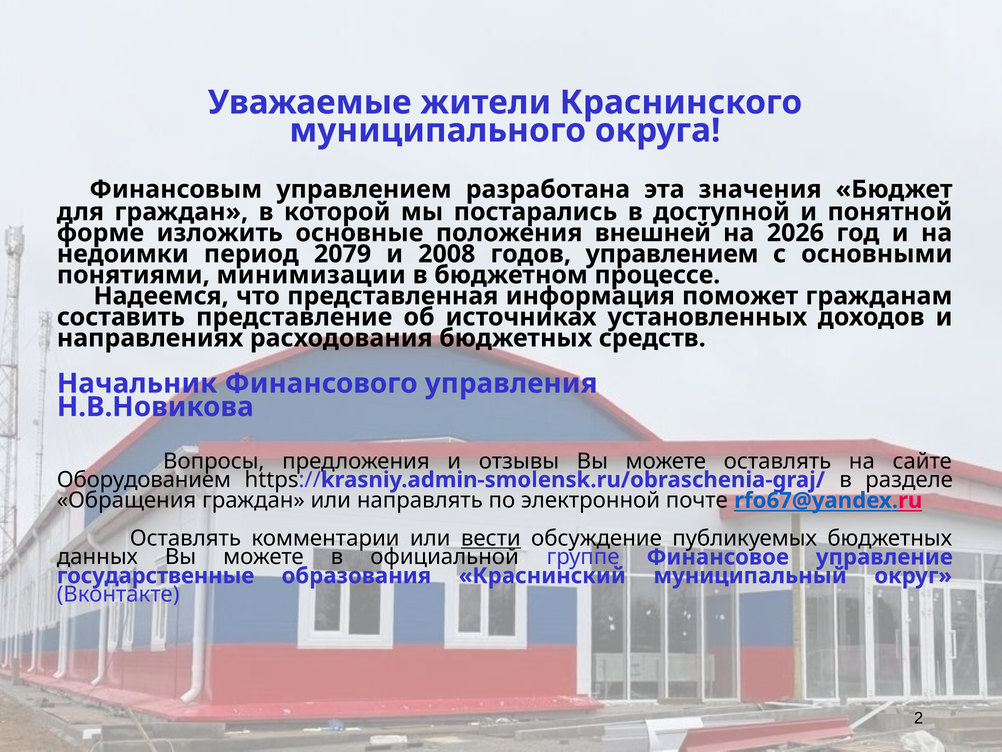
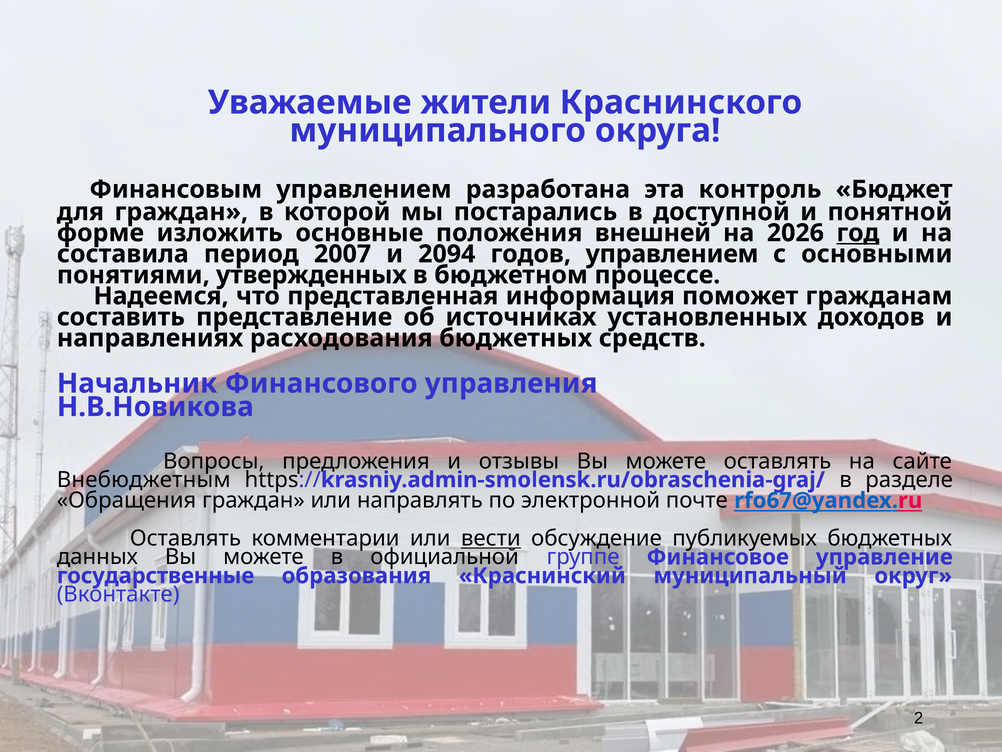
значения: значения -> контроль (760, 189)
год underline: none -> present (858, 233)
недоимки: недоимки -> составила (123, 254)
2079: 2079 -> 2007 (343, 254)
2008: 2008 -> 2094 (447, 254)
минимизации: минимизации -> утвержденных (311, 275)
Оборудованием: Оборудованием -> Внебюджетным (144, 480)
